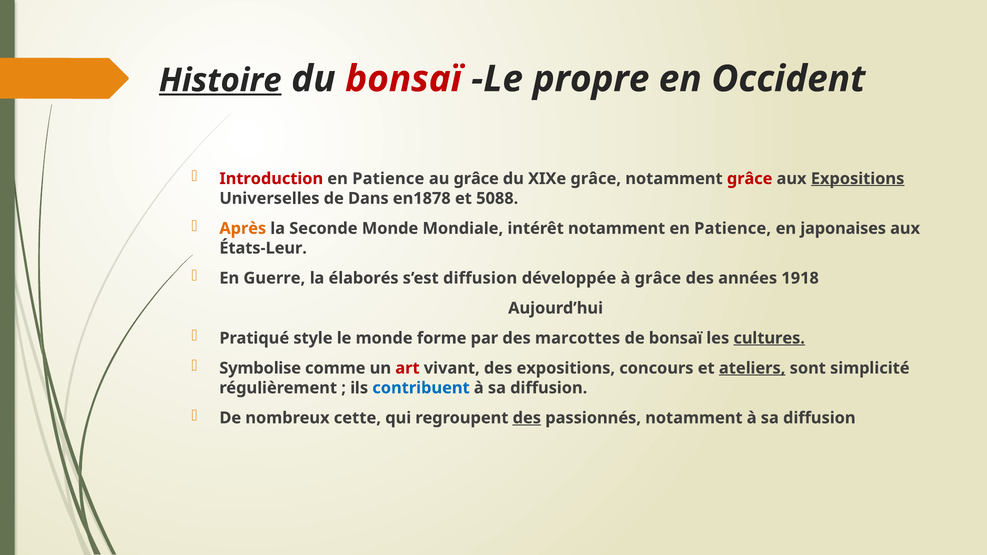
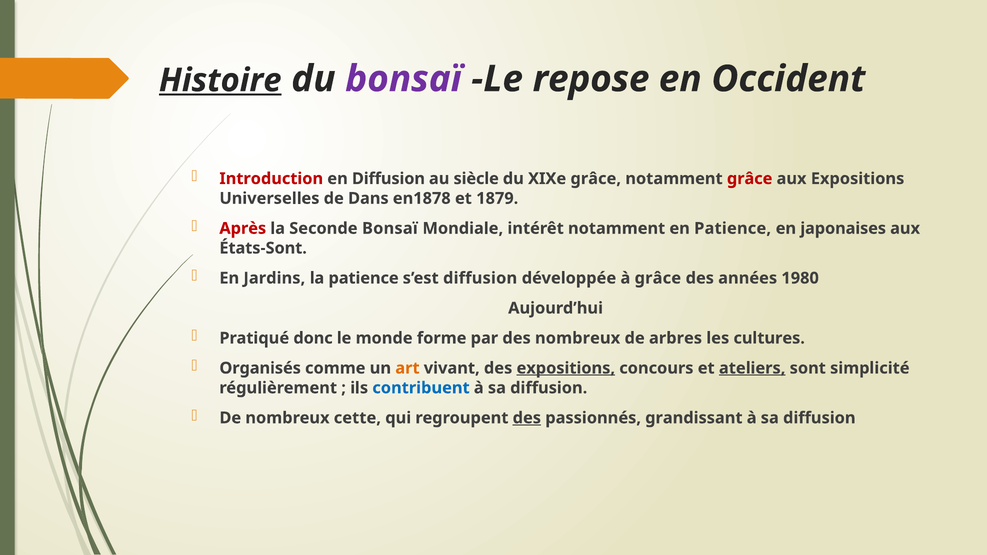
bonsaï colour: red -> purple (403, 79)
propre: propre -> repose (591, 79)
Patience: Patience -> Diffusion (388, 179)
au grâce: grâce -> siècle (476, 179)
Expositions underline: present -> none (858, 179)
5088: 5088 -> 1879 (497, 198)
Après colour: orange -> red (243, 228)
Seconde Monde: Monde -> Bonsaï (390, 228)
États-Leur: États-Leur -> États-Sont (263, 248)
Guerre: Guerre -> Jardins (274, 278)
la élaborés: élaborés -> patience (364, 278)
1918: 1918 -> 1980 (800, 278)
style: style -> donc (313, 338)
des marcottes: marcottes -> nombreux (578, 338)
de bonsaï: bonsaï -> arbres (676, 338)
cultures underline: present -> none (769, 338)
Symbolise: Symbolise -> Organisés (260, 368)
art colour: red -> orange (407, 368)
expositions underline: none -> present (566, 368)
passionnés notamment: notamment -> grandissant (694, 418)
